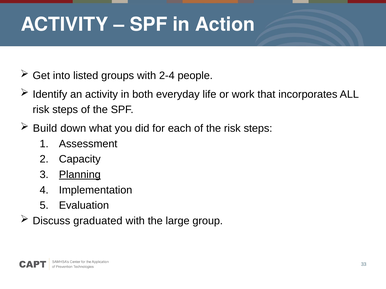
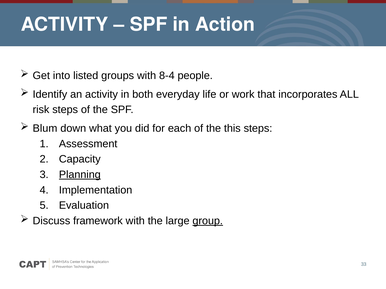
2-4: 2-4 -> 8-4 (167, 76)
Build: Build -> Blum (45, 129)
the risk: risk -> this (232, 129)
graduated: graduated -> framework (98, 221)
group underline: none -> present (208, 221)
